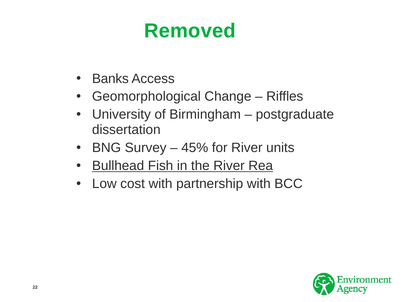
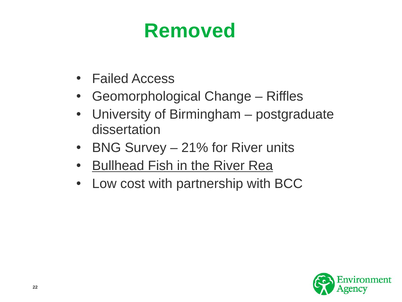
Banks: Banks -> Failed (110, 78)
45%: 45% -> 21% (195, 148)
